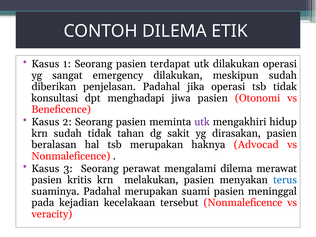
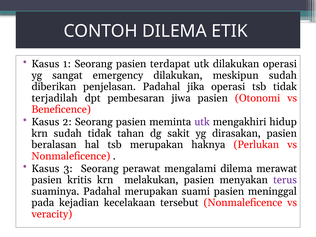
konsultasi: konsultasi -> terjadilah (55, 98)
menghadapi: menghadapi -> pembesaran (136, 98)
Advocad: Advocad -> Perlukan (256, 145)
terus colour: blue -> purple (285, 180)
